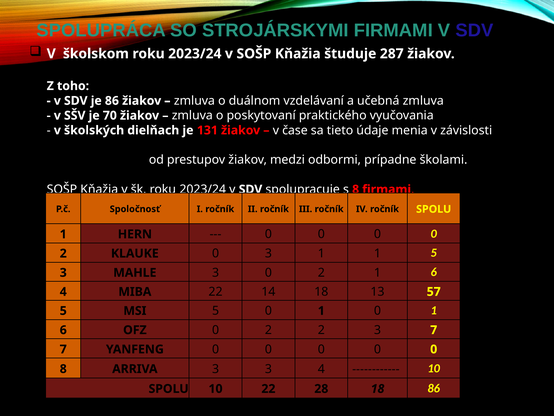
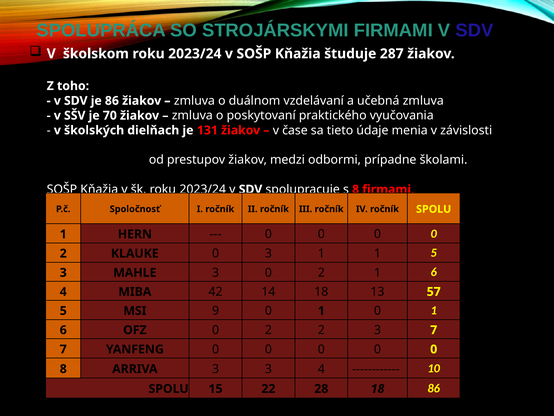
22: 22 -> 42 (216, 291)
5: 5 -> 9 (216, 310)
SPOLU 10: 10 -> 15 (216, 388)
